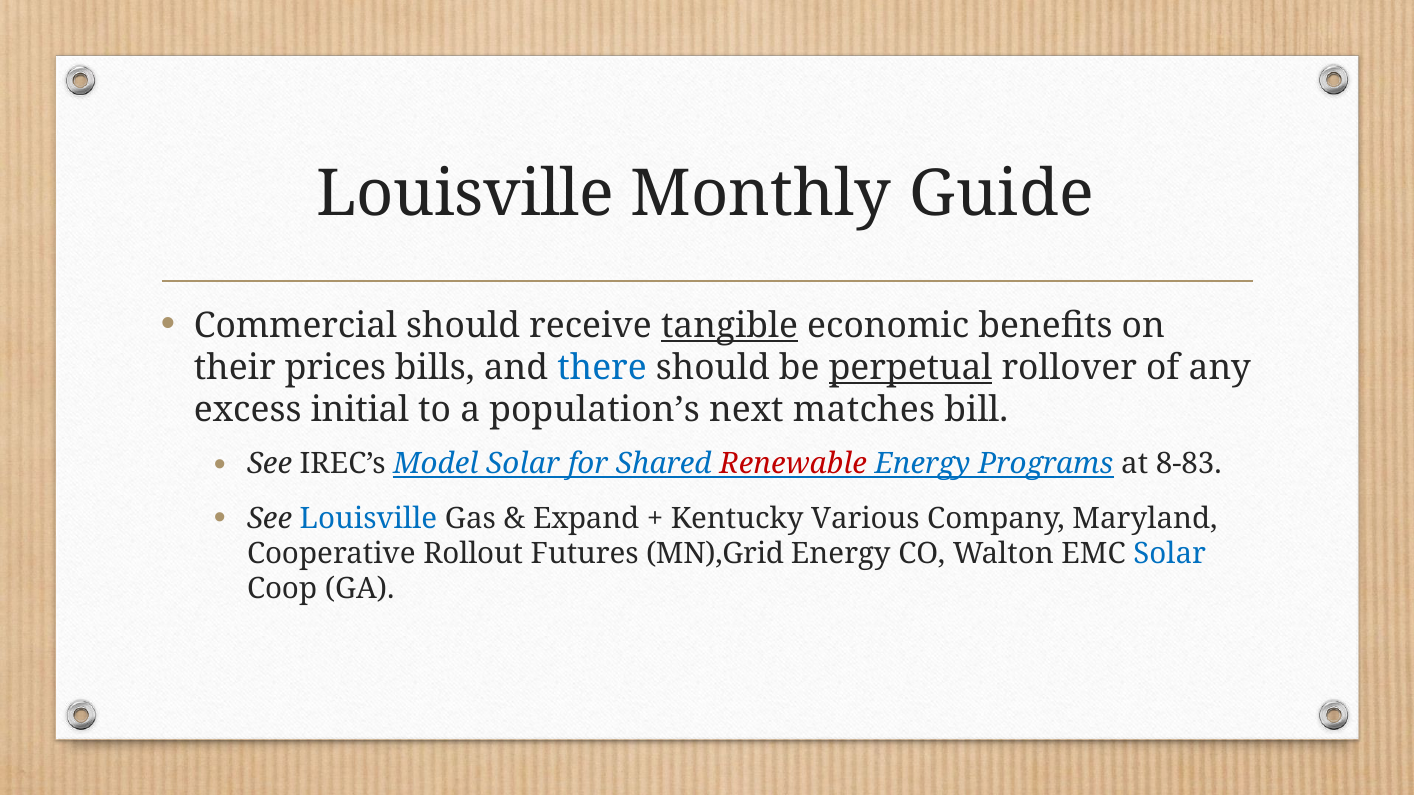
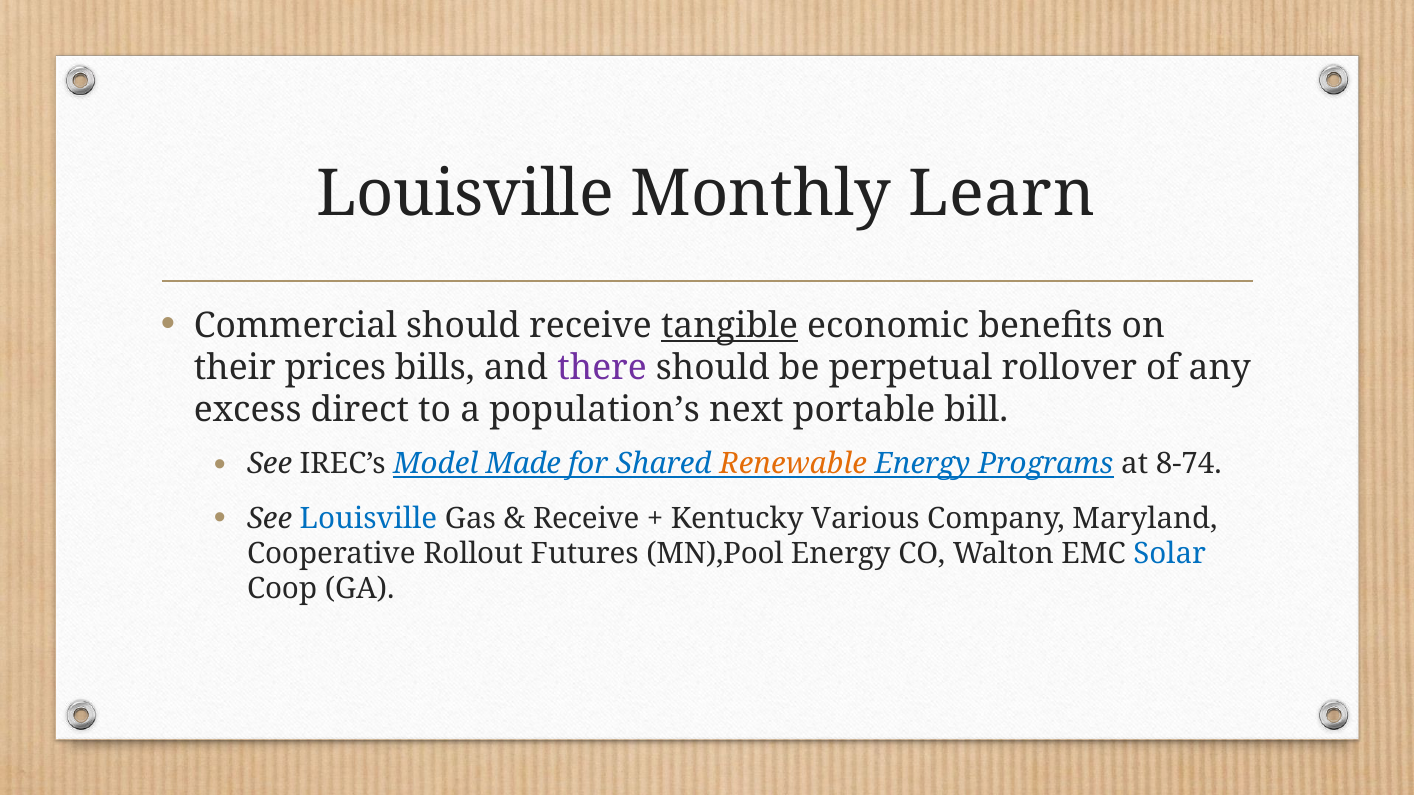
Guide: Guide -> Learn (1002, 194)
there colour: blue -> purple (602, 368)
perpetual underline: present -> none (911, 368)
initial: initial -> direct (360, 410)
matches: matches -> portable (864, 410)
Model Solar: Solar -> Made (523, 464)
Renewable colour: red -> orange (793, 464)
8-83: 8-83 -> 8-74 (1189, 464)
Expand: Expand -> Receive (586, 519)
MN),Grid: MN),Grid -> MN),Pool (715, 554)
